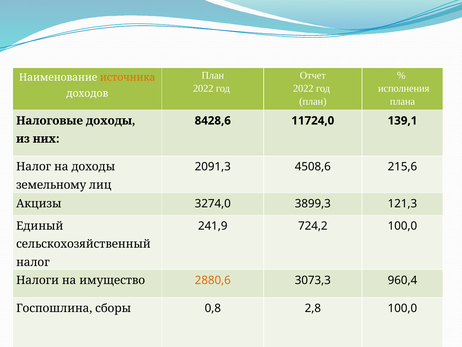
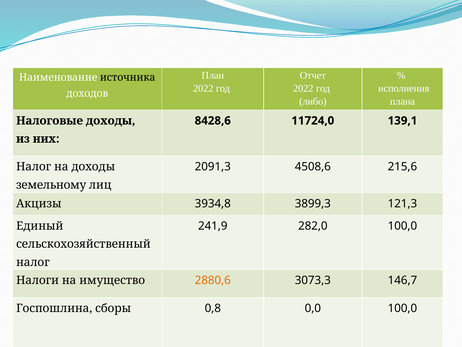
источника colour: orange -> black (128, 77)
план: план -> либо (313, 101)
3274,0: 3274,0 -> 3934,8 (213, 203)
724,2: 724,2 -> 282,0 (313, 226)
960,4: 960,4 -> 146,7 (402, 280)
2,8: 2,8 -> 0,0 (313, 308)
